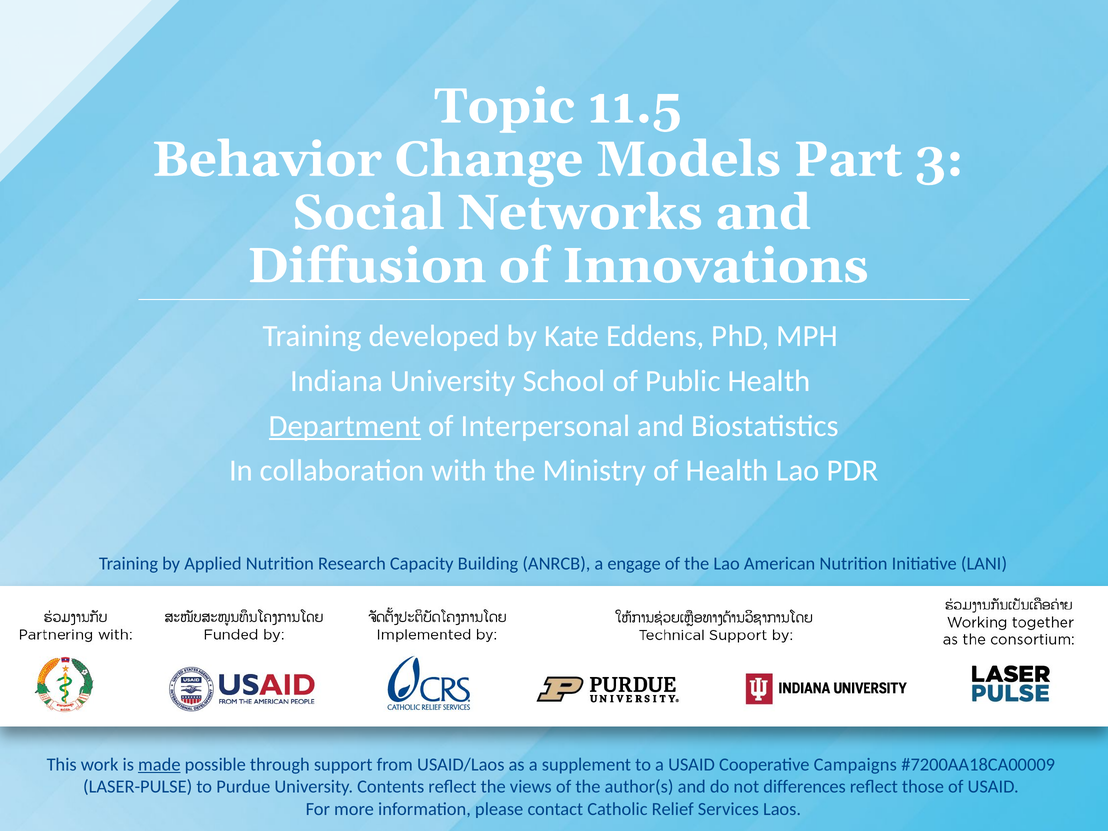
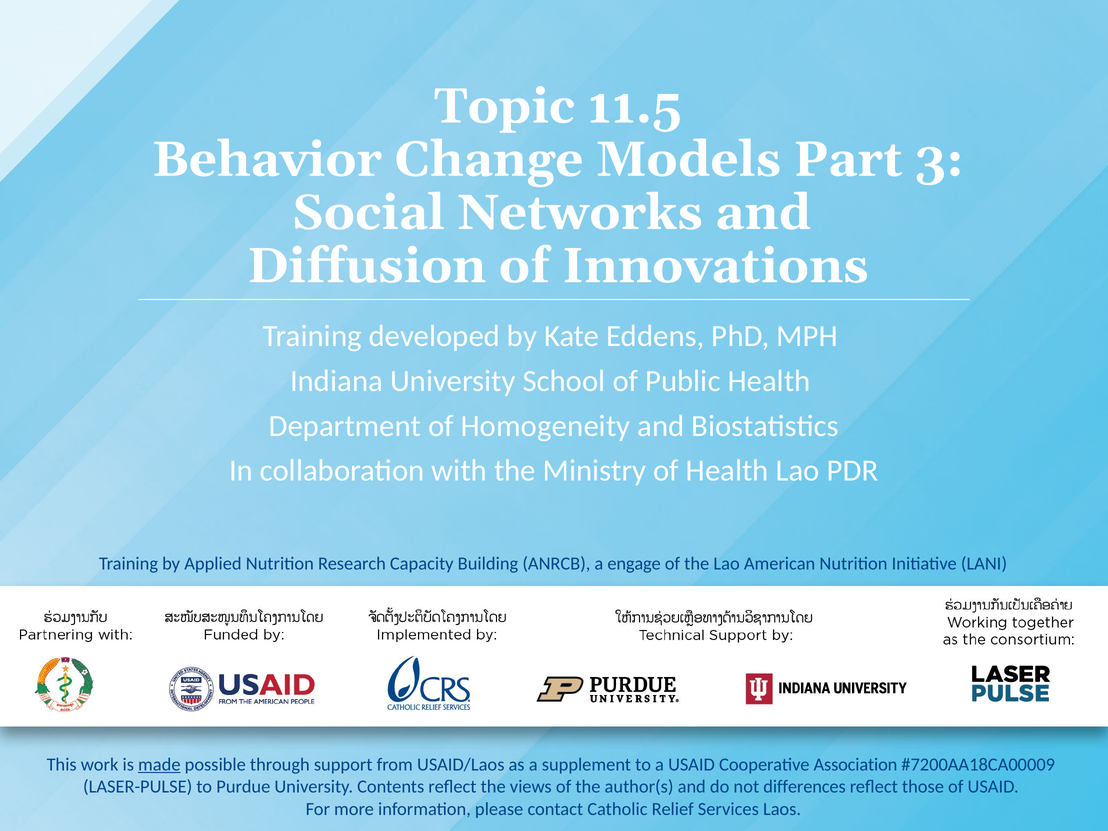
Department underline: present -> none (345, 426)
Interpersonal: Interpersonal -> Homogeneity (546, 426)
Campaigns: Campaigns -> Association (855, 765)
